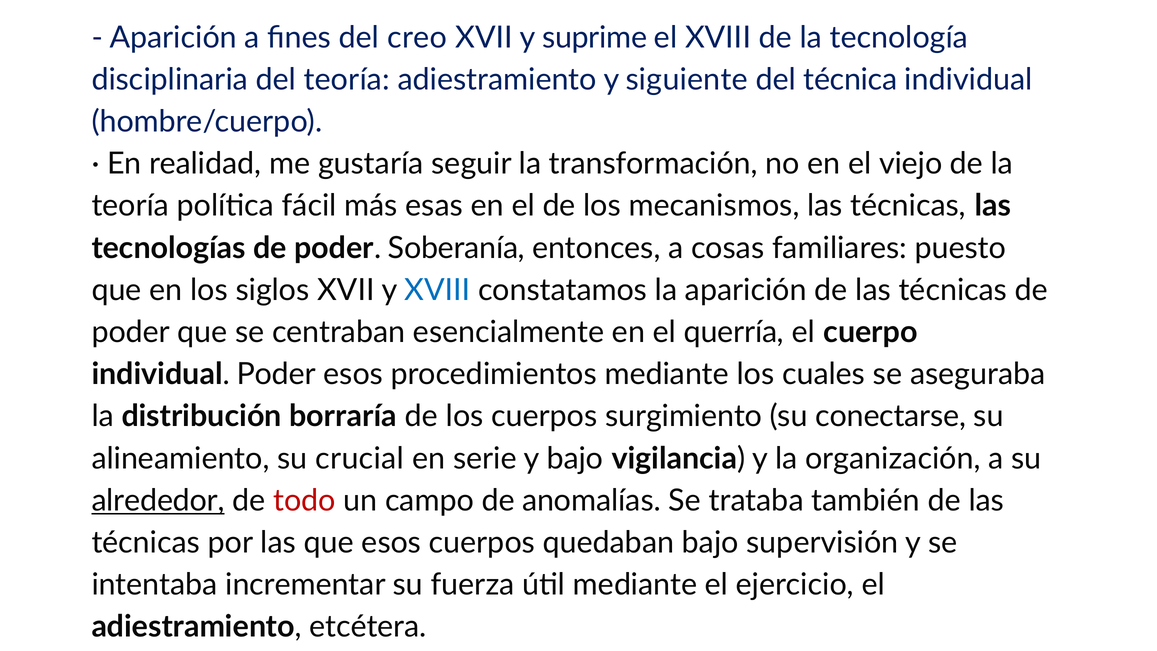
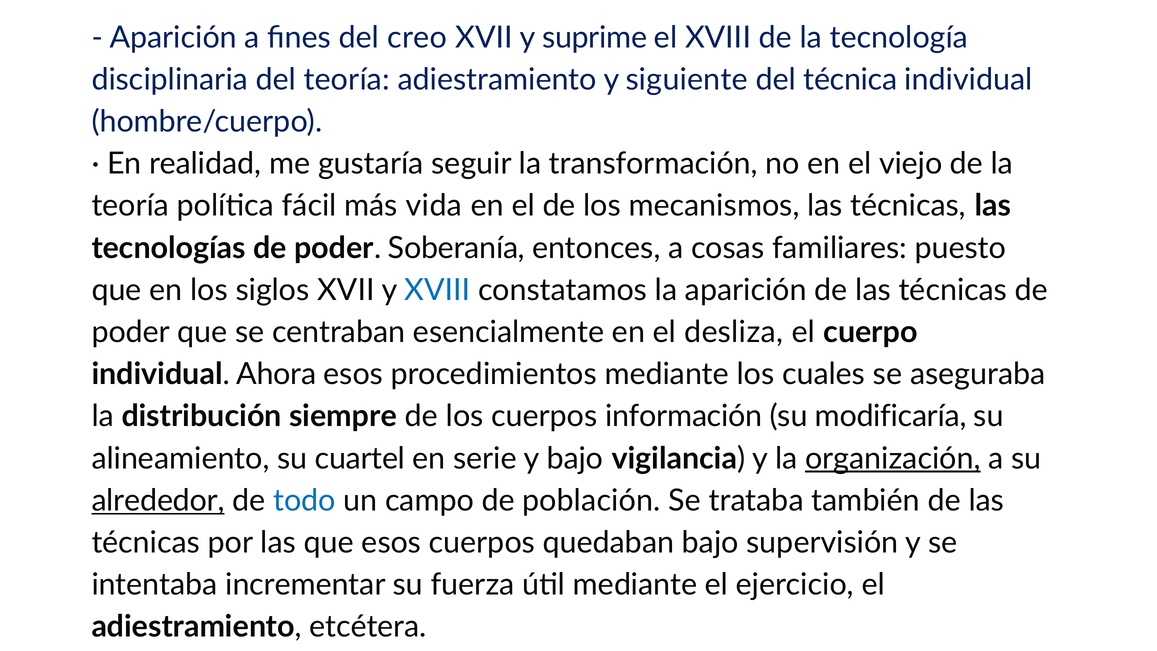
esas: esas -> vida (434, 206)
querría: querría -> desliza (734, 332)
individual Poder: Poder -> Ahora (276, 374)
borraría: borraría -> siempre (343, 416)
surgimiento: surgimiento -> información (684, 416)
conectarse: conectarse -> modificaría (891, 416)
crucial: crucial -> cuartel (360, 458)
organización underline: none -> present (893, 458)
todo colour: red -> blue (304, 500)
anomalías: anomalías -> población (591, 500)
